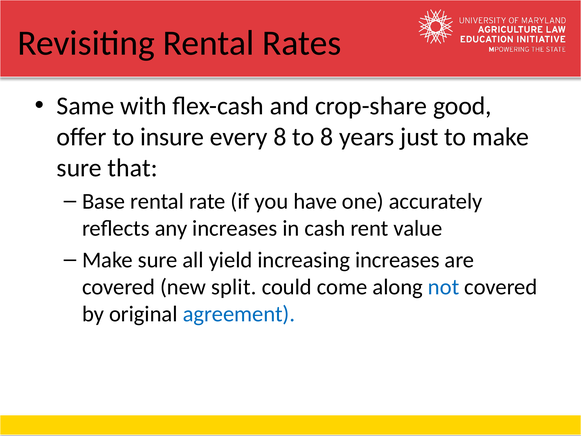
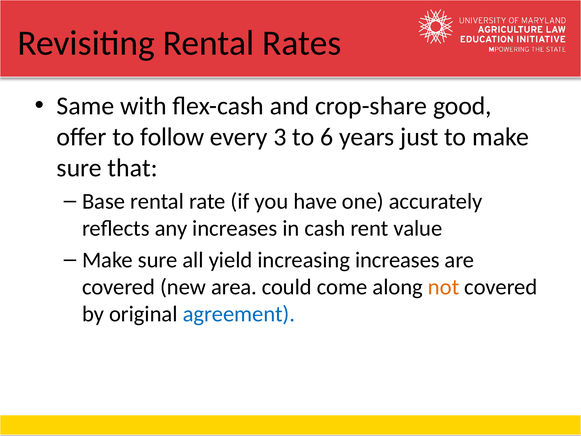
insure: insure -> follow (172, 137)
every 8: 8 -> 3 (280, 137)
to 8: 8 -> 6 (327, 137)
split: split -> area (234, 287)
not colour: blue -> orange (444, 287)
